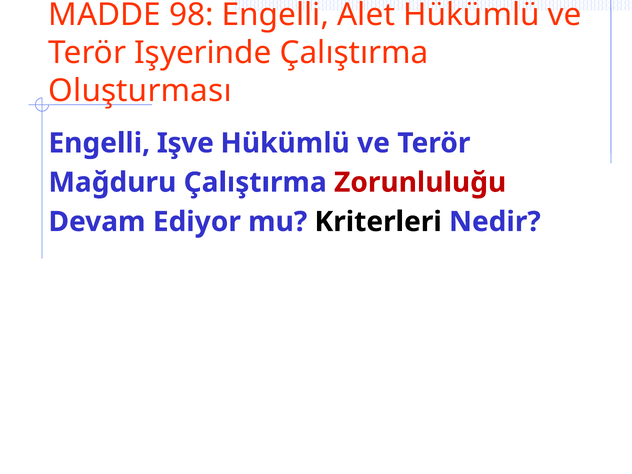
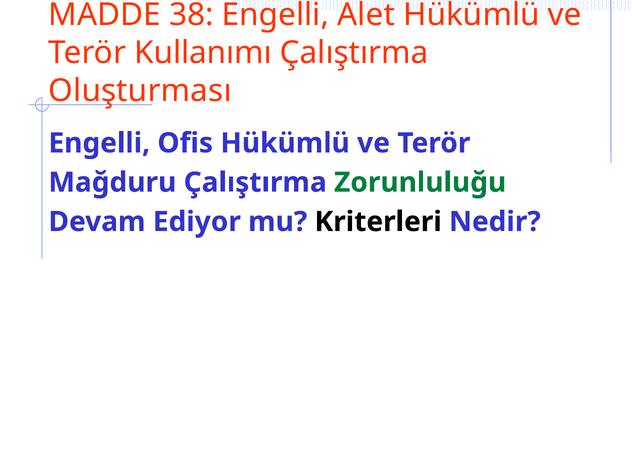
98: 98 -> 38 (191, 15)
Işyerinde: Işyerinde -> Kullanımı (203, 53)
Işve: Işve -> Ofis (185, 143)
Zorunluluğu colour: red -> green (420, 182)
